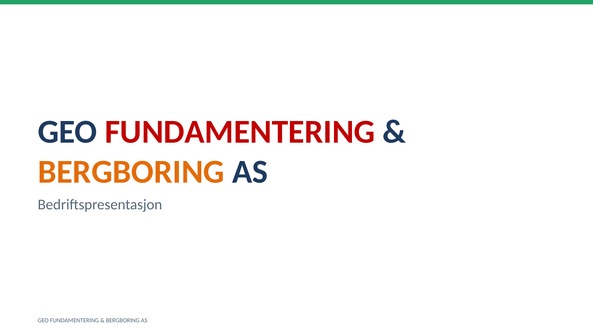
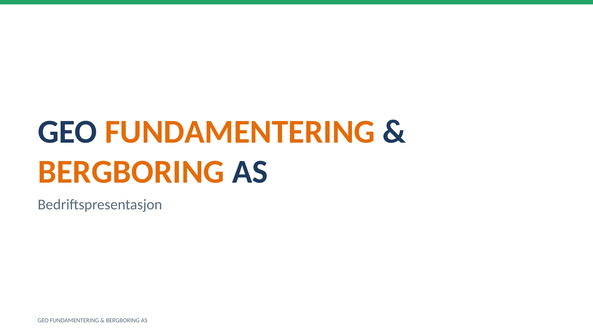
FUNDAMENTERING colour: red -> orange (240, 132)
